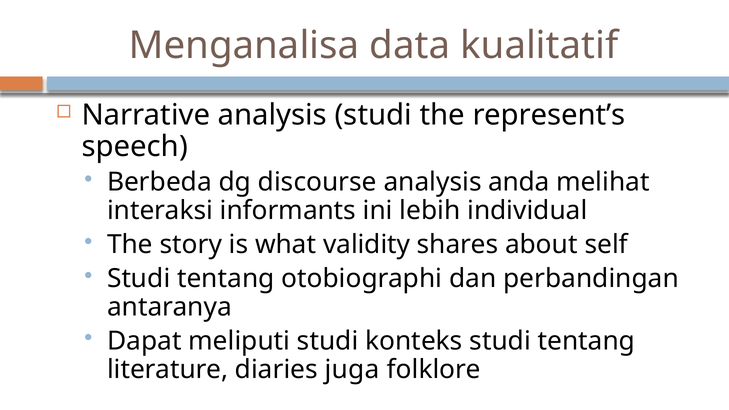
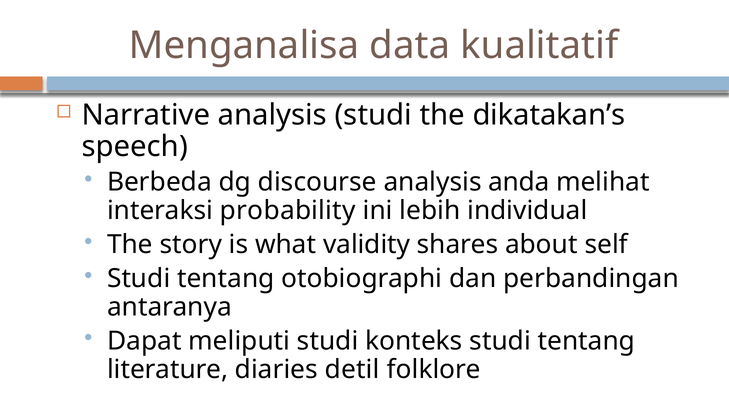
represent’s: represent’s -> dikatakan’s (549, 115)
informants: informants -> probability (288, 211)
juga: juga -> detil (352, 370)
